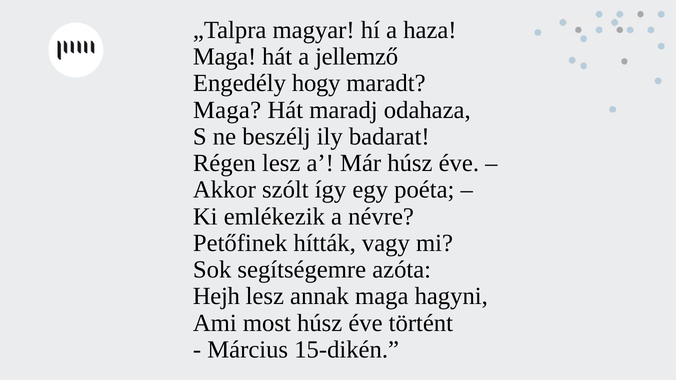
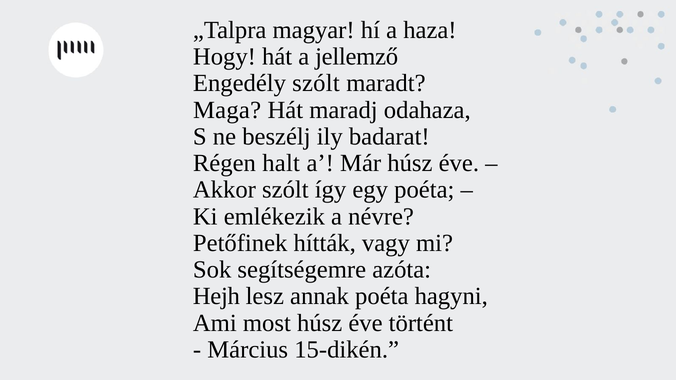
Maga: Maga -> Hogy (224, 57)
Engedély hogy: hogy -> szólt (316, 83)
Régen lesz: lesz -> halt (281, 163)
annak maga: maga -> poéta (382, 297)
